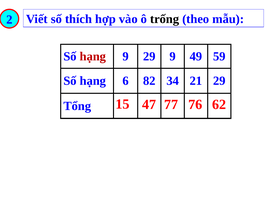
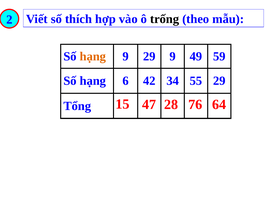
hạng colour: red -> orange (93, 56)
82: 82 -> 42 (149, 81)
21: 21 -> 55 (196, 81)
77: 77 -> 28 (171, 105)
62: 62 -> 64 (219, 105)
